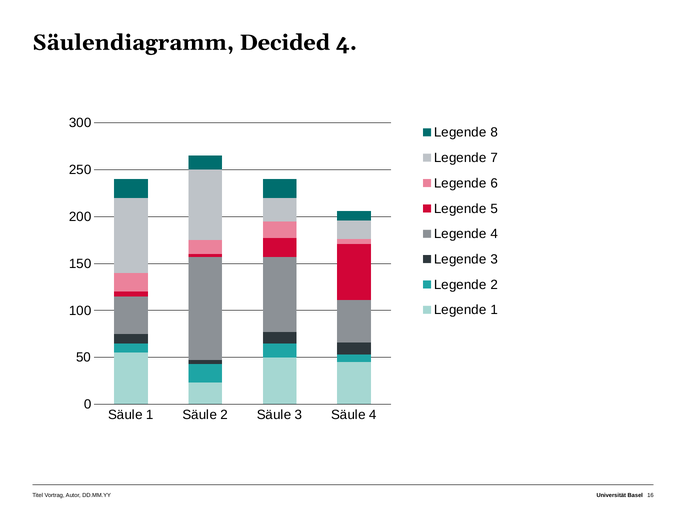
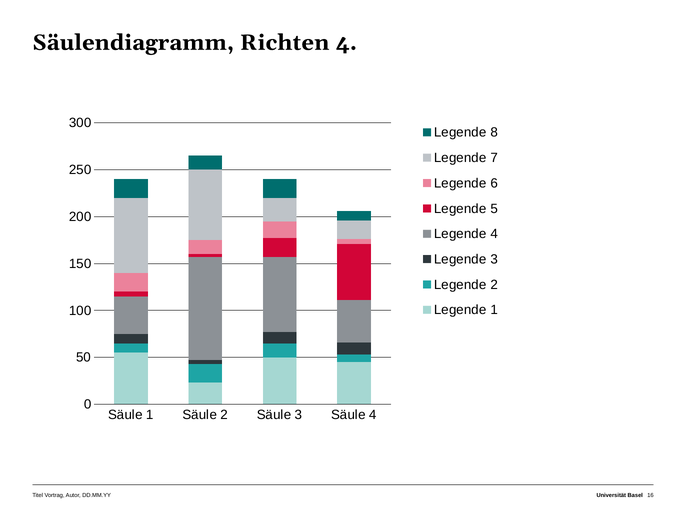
Decided: Decided -> Richten (285, 43)
